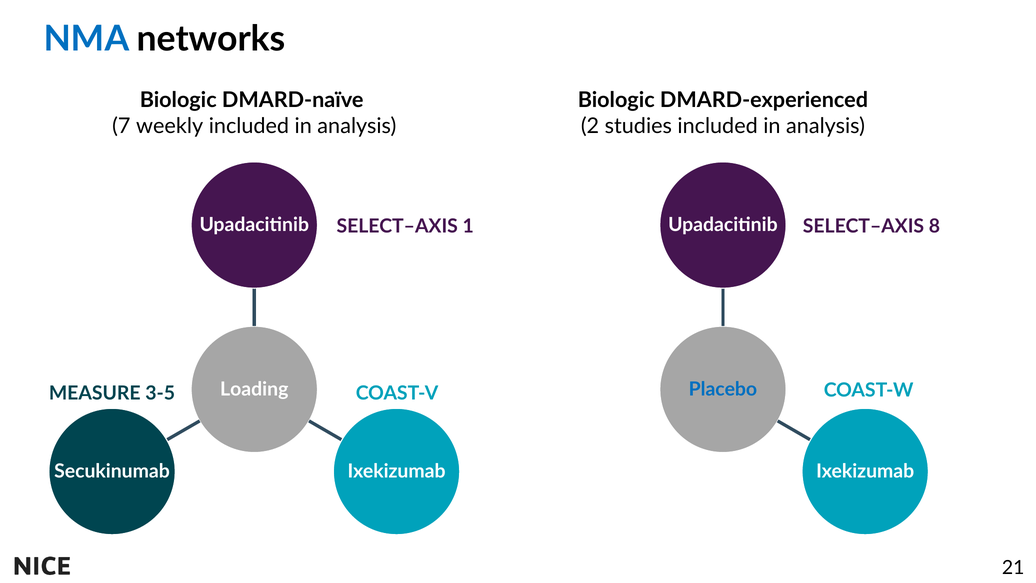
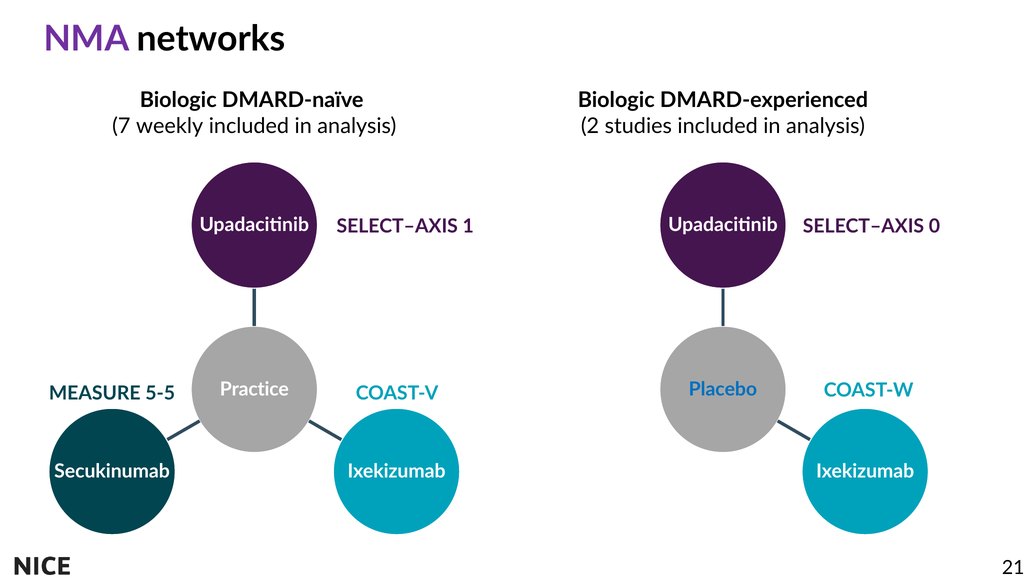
NMA colour: blue -> purple (86, 39)
8: 8 -> 0 (934, 226)
Loading: Loading -> Practice (254, 389)
3-5: 3-5 -> 5-5 (160, 393)
